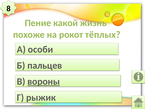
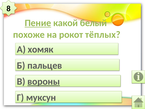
Пение underline: none -> present (38, 23)
жизнь: жизнь -> белый (93, 23)
особи: особи -> хомяк (41, 49)
рыжик: рыжик -> муксун (41, 97)
